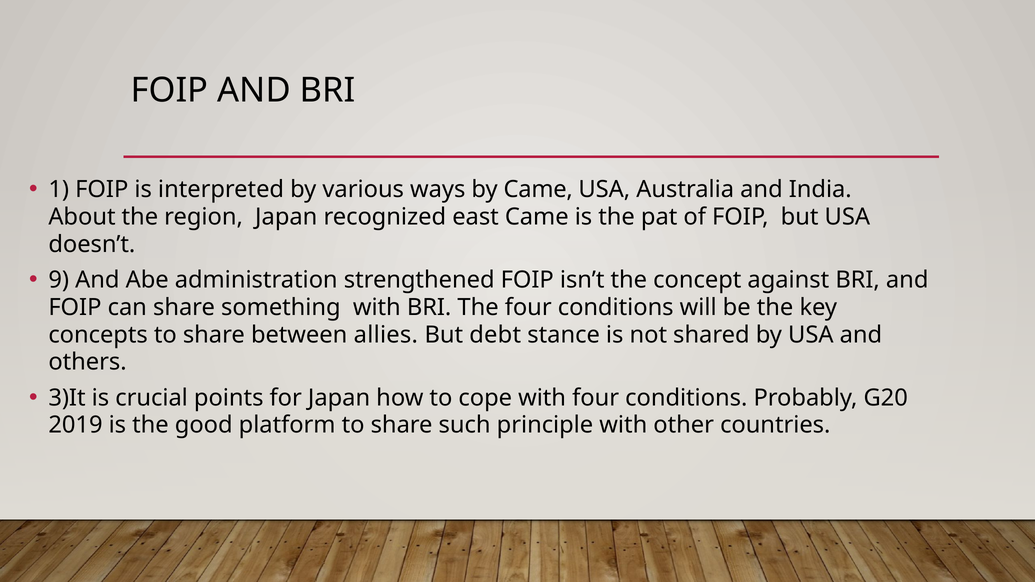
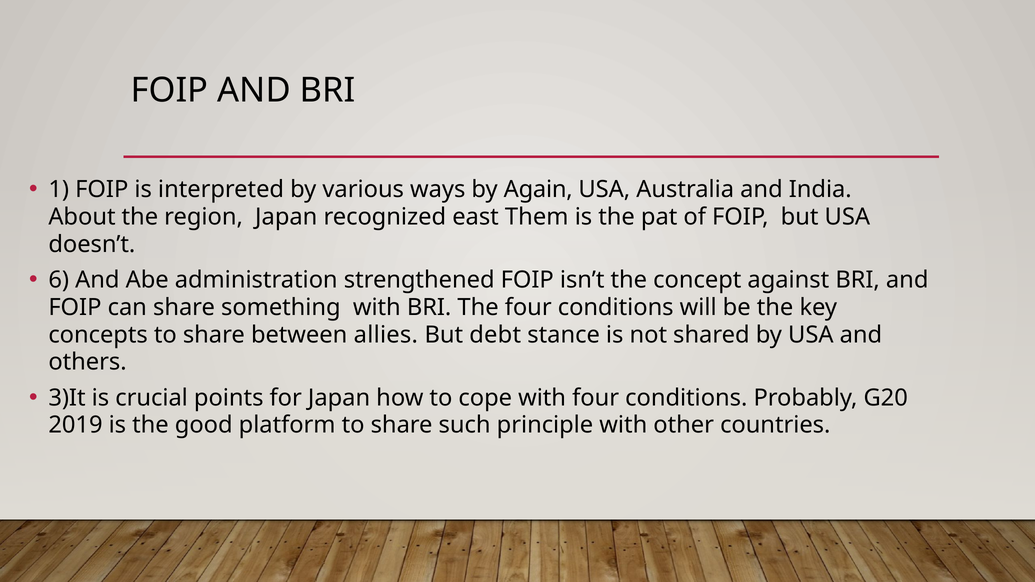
by Came: Came -> Again (538, 190)
east Came: Came -> Them (537, 217)
9: 9 -> 6 (59, 280)
